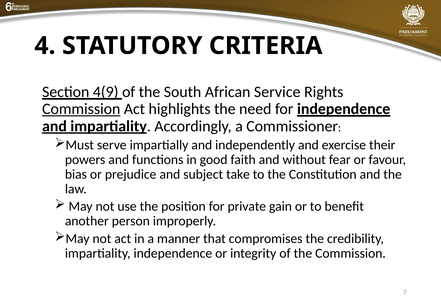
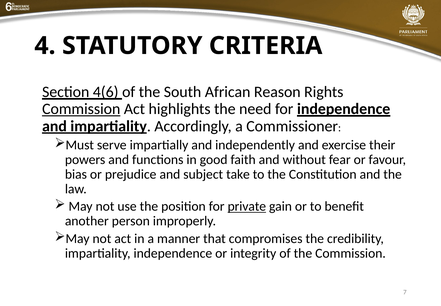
4(9: 4(9 -> 4(6 (106, 92)
Service: Service -> Reason (277, 92)
private underline: none -> present (247, 206)
